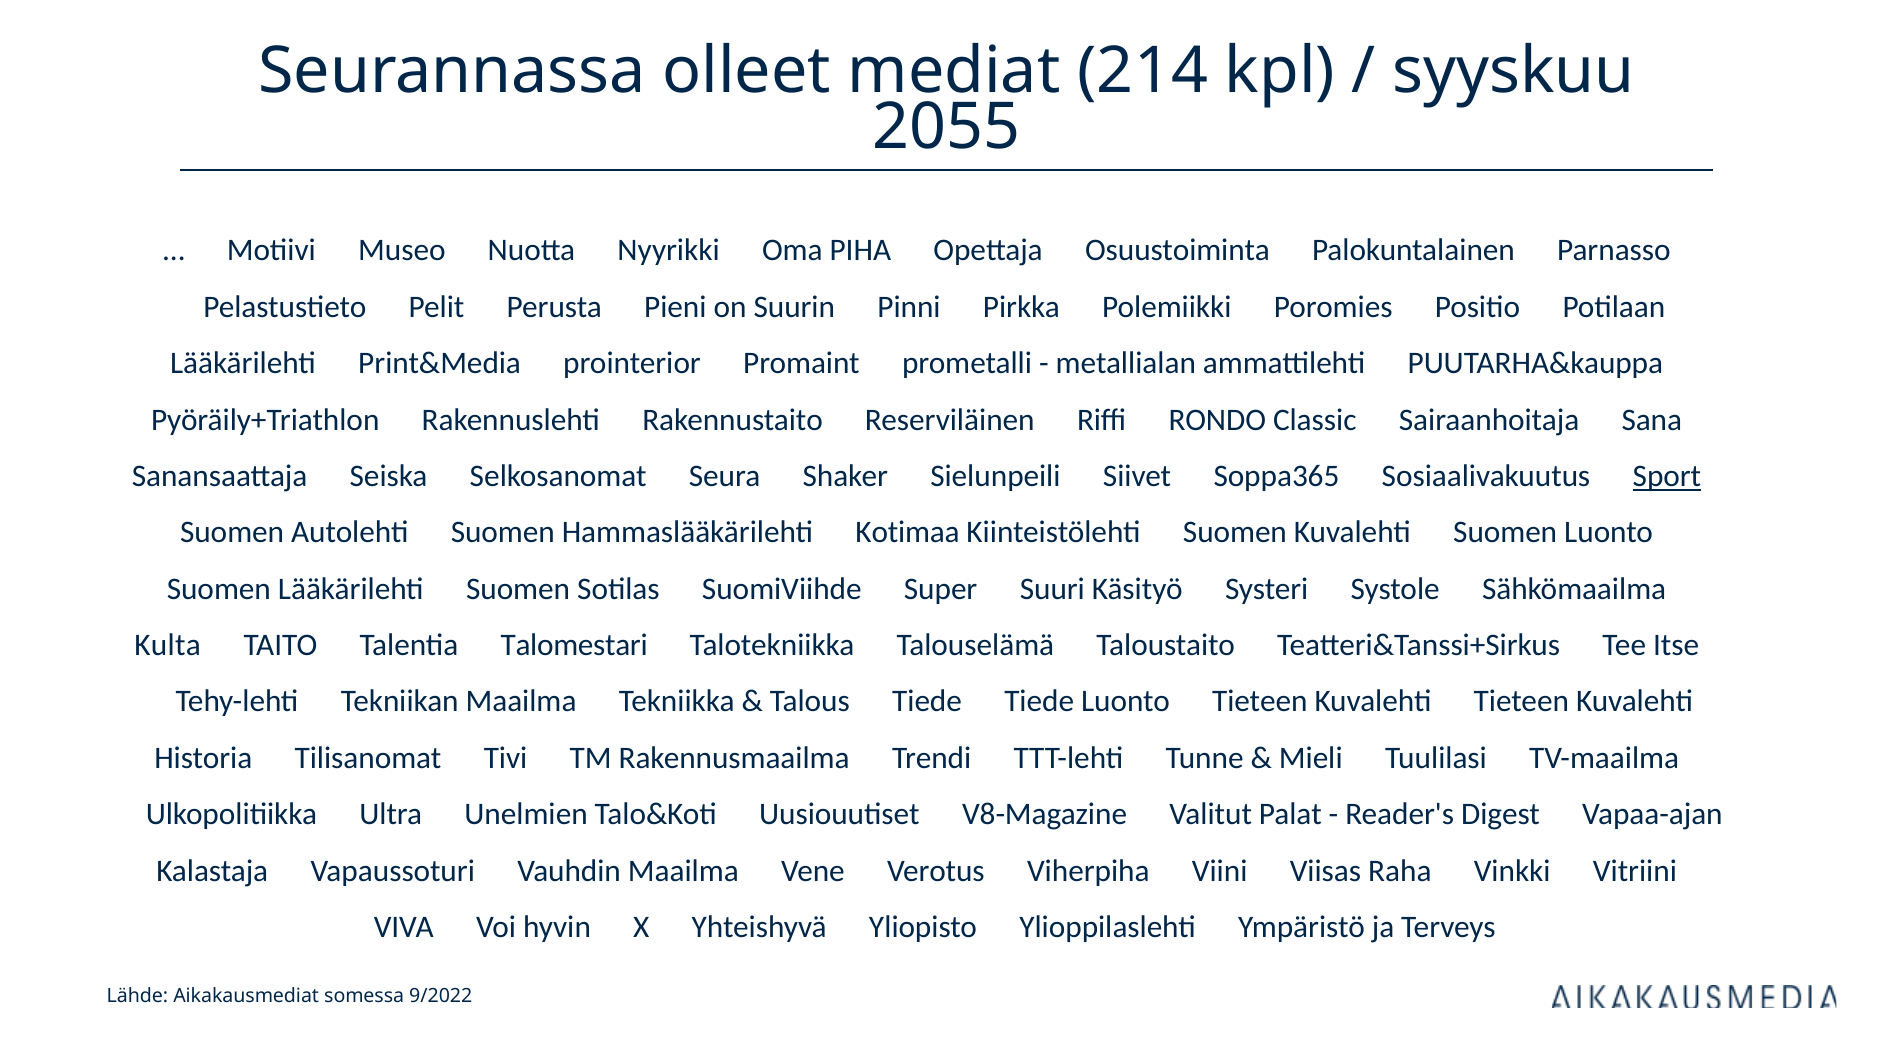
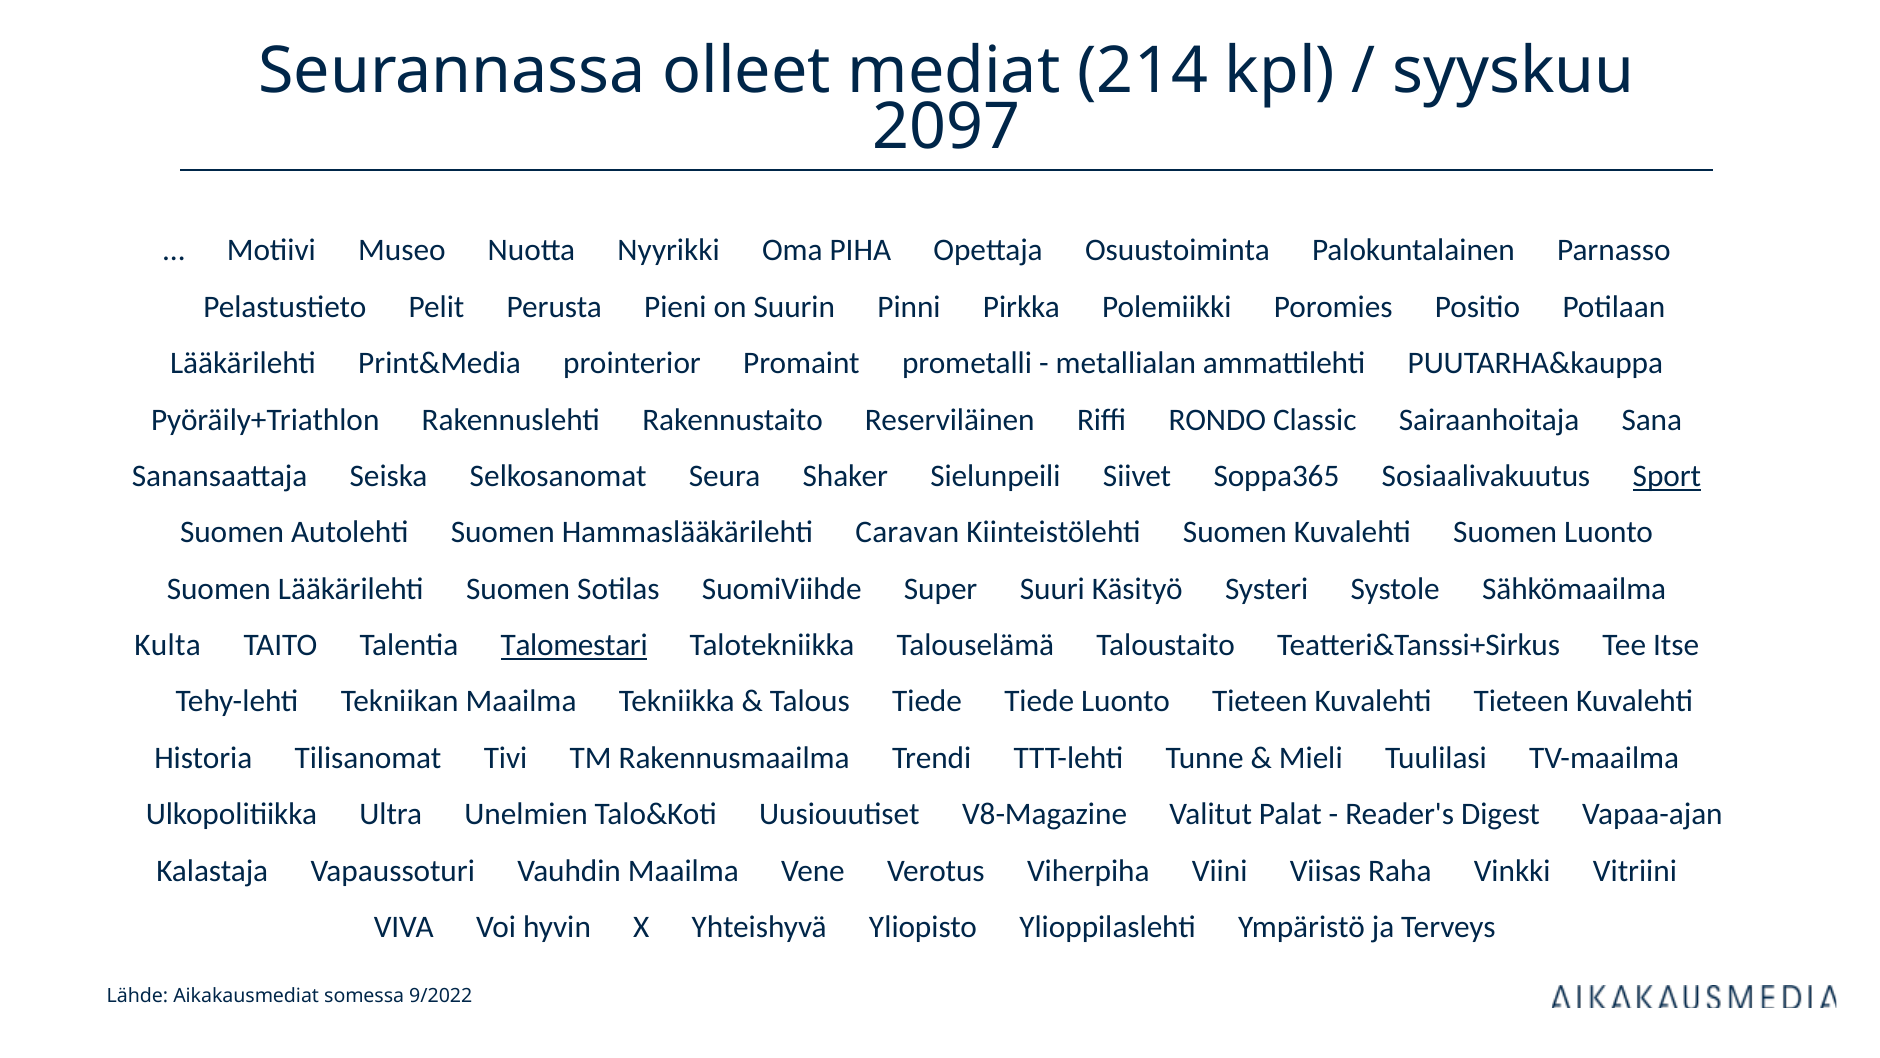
2055: 2055 -> 2097 (947, 127)
Kotimaa: Kotimaa -> Caravan (907, 532)
Talomestari underline: none -> present (574, 645)
